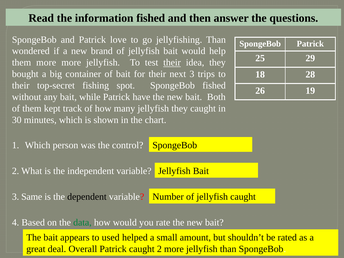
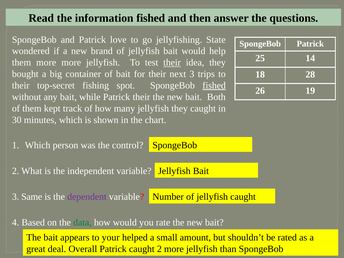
jellyfishing Than: Than -> State (216, 40)
29: 29 -> 14 (310, 58)
fished underline: none -> present (214, 85)
Patrick have: have -> their (141, 97)
dependent colour: black -> purple (87, 197)
used: used -> your (111, 237)
